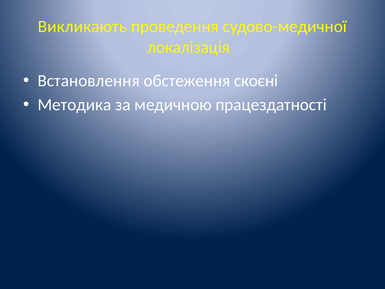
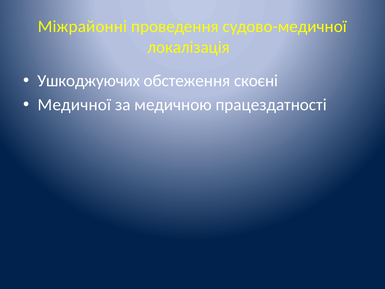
Викликають: Викликають -> Міжрайонні (83, 27)
Встановлення: Встановлення -> Ушкоджуючих (89, 81)
Методика: Методика -> Медичної (74, 105)
